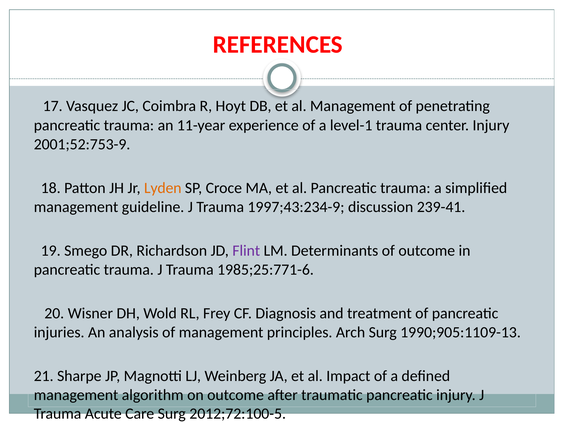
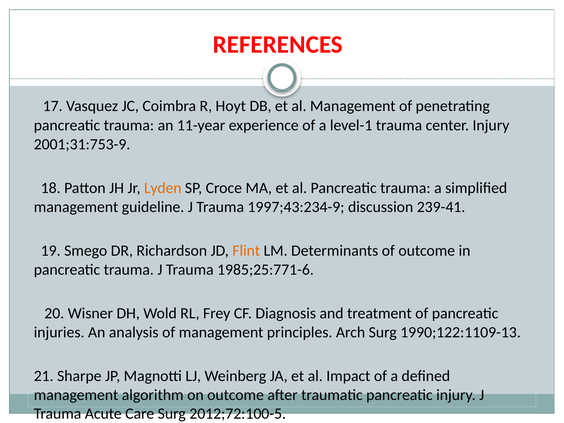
2001;52:753-9: 2001;52:753-9 -> 2001;31:753-9 (82, 144)
Flint colour: purple -> orange (246, 251)
1990;905:1109-13: 1990;905:1109-13 -> 1990;122:1109-13 (461, 332)
